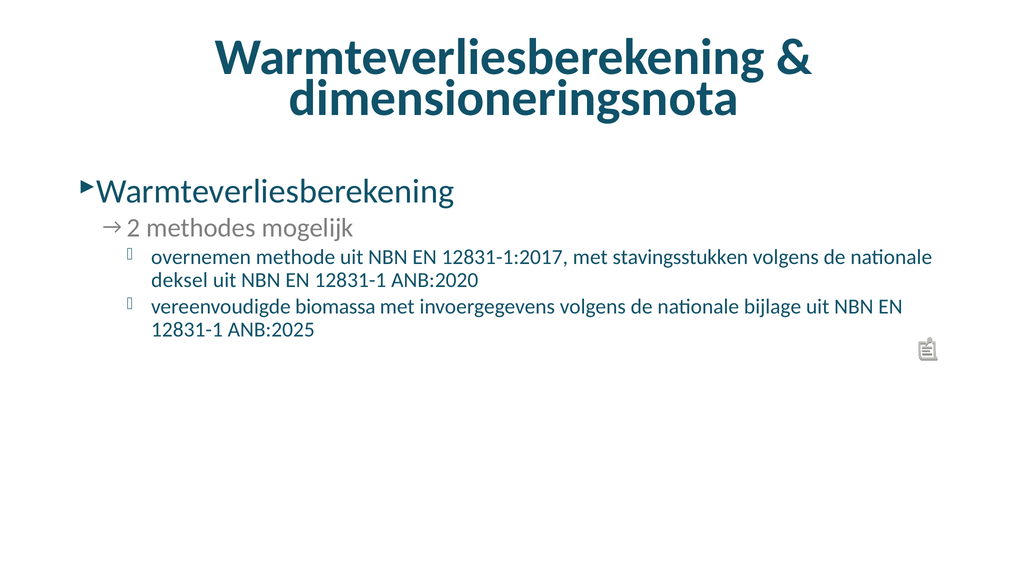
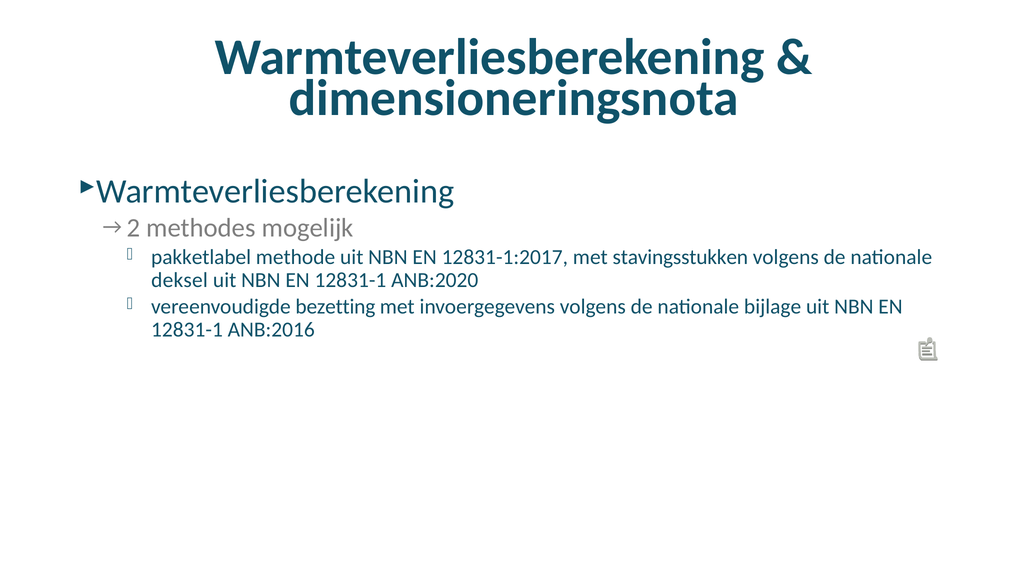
overnemen: overnemen -> pakketlabel (201, 257)
biomassa: biomassa -> bezetting (335, 307)
ANB:2025: ANB:2025 -> ANB:2016 (271, 330)
